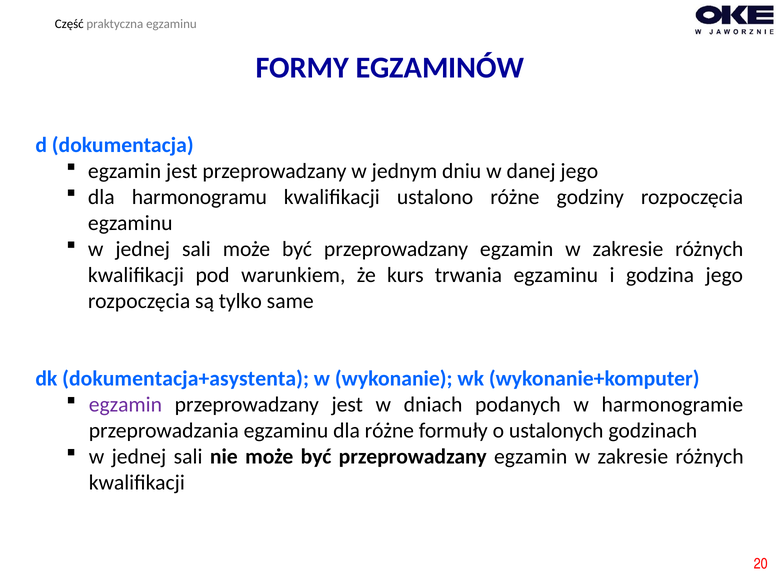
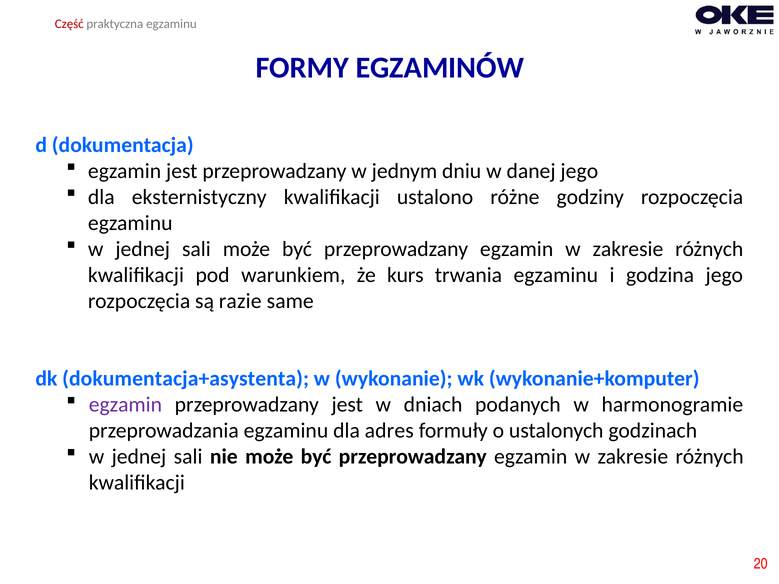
Część colour: black -> red (69, 24)
harmonogramu: harmonogramu -> eksternistyczny (199, 197)
tylko: tylko -> razie (240, 301)
dla różne: różne -> adres (389, 431)
